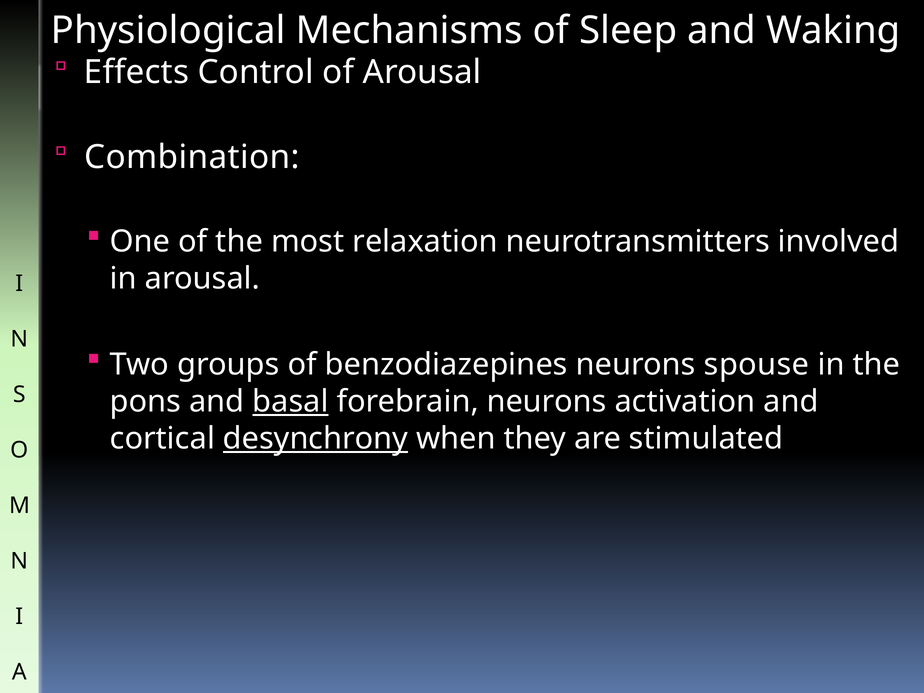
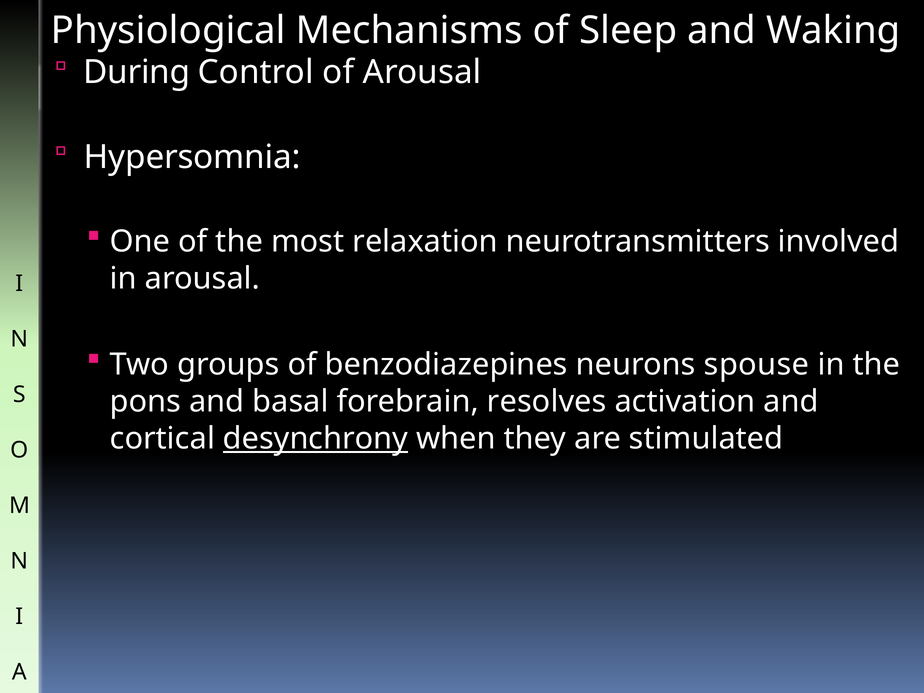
Effects: Effects -> During (137, 72)
Combination: Combination -> Hypersomnia (192, 157)
basal underline: present -> none (291, 402)
forebrain neurons: neurons -> resolves (547, 402)
